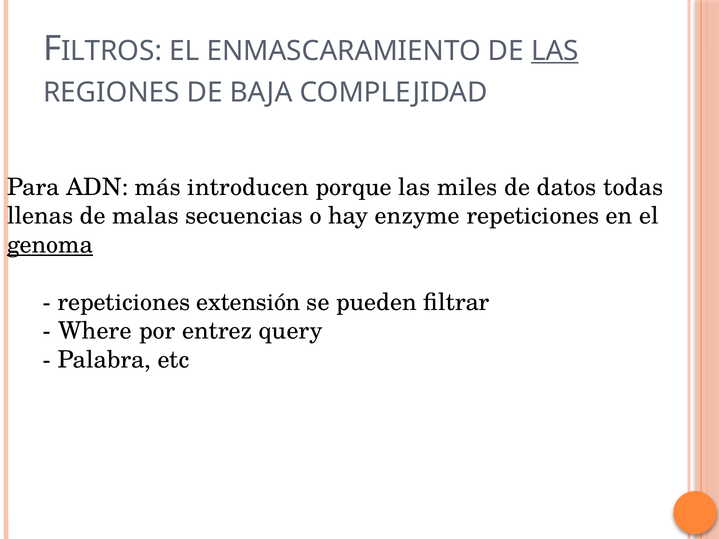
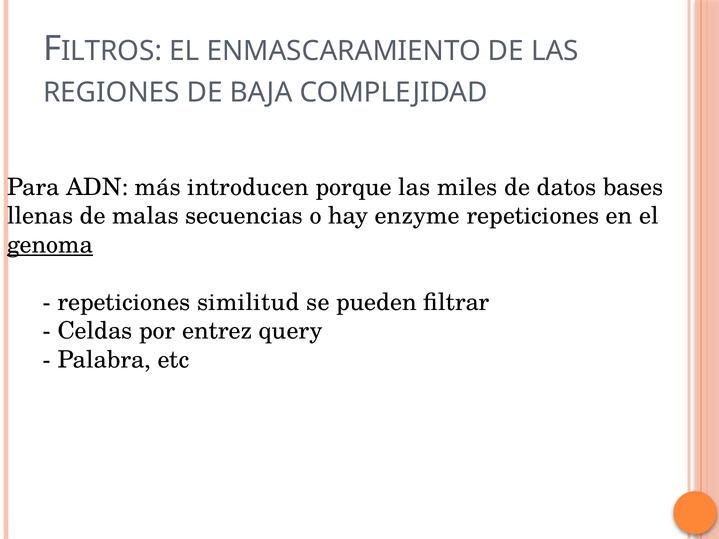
LAS underline: present -> none (555, 51)
todas: todas -> bases (633, 187)
extensión: extensión -> similitud (248, 302)
Where: Where -> Celdas (95, 331)
